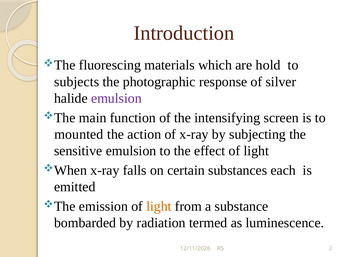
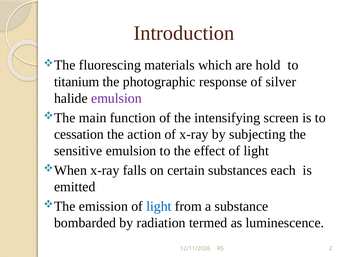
subjects: subjects -> titanium (77, 82)
mounted: mounted -> cessation (79, 134)
light colour: orange -> blue (159, 206)
